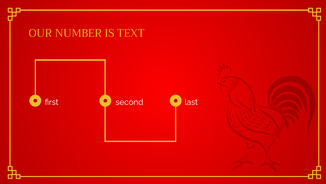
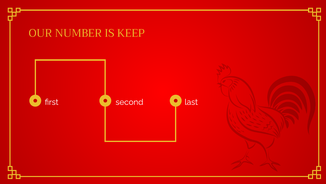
TEXT: TEXT -> KEEP (131, 33)
